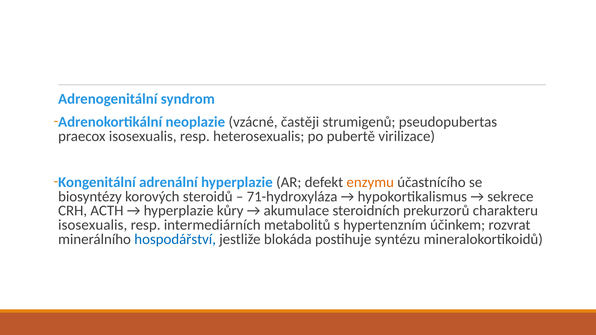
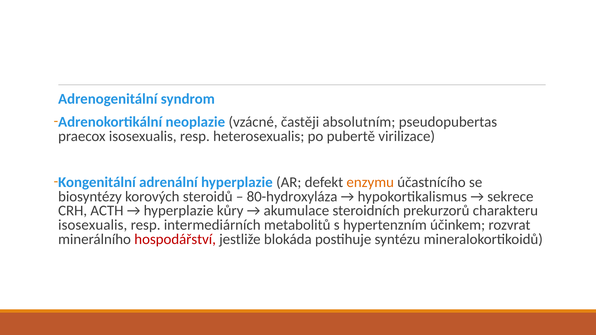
strumigenů: strumigenů -> absolutním (359, 122)
71-hydroxyláza: 71-hydroxyláza -> 80-hydroxyláza (292, 197)
hospodářství colour: blue -> red (175, 240)
